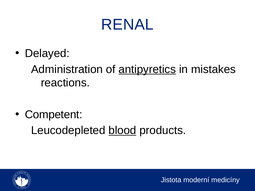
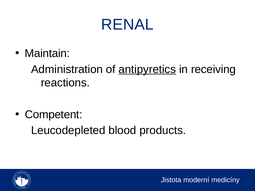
Delayed: Delayed -> Maintain (47, 53)
mistakes: mistakes -> receiving (213, 69)
blood underline: present -> none (122, 131)
